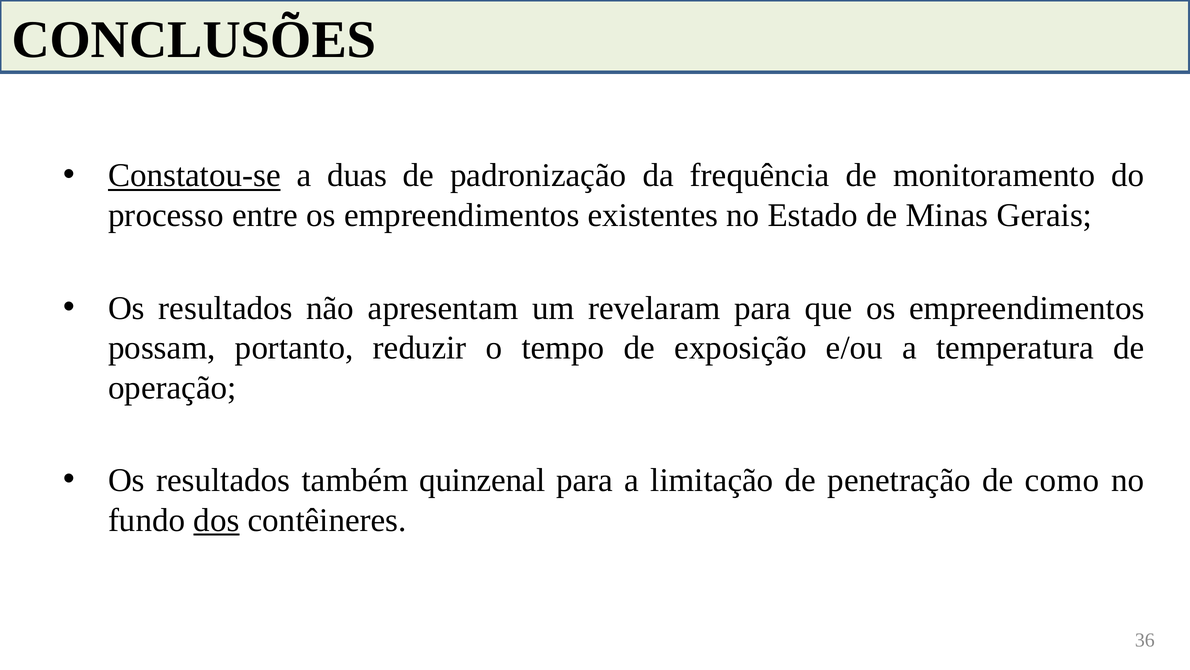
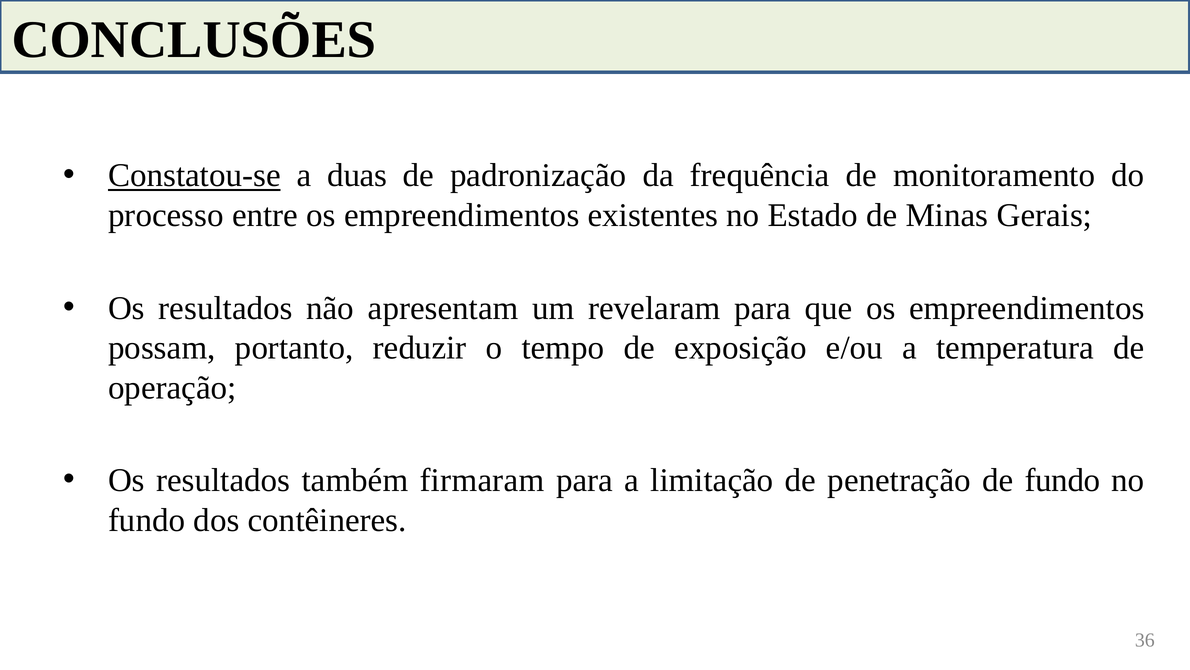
quinzenal: quinzenal -> firmaram (482, 480)
de como: como -> fundo (1063, 480)
dos underline: present -> none (216, 520)
